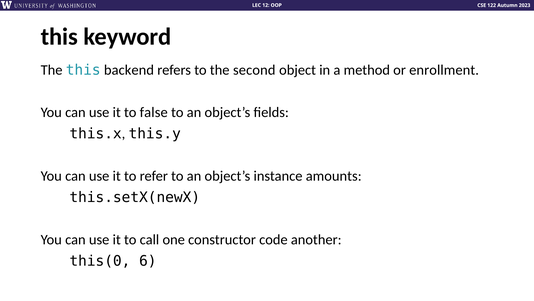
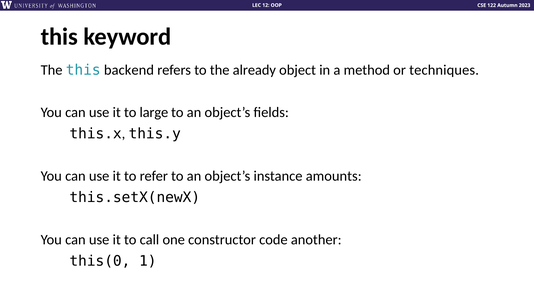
second: second -> already (254, 70)
enrollment: enrollment -> techniques (444, 70)
false: false -> large (154, 112)
6: 6 -> 1 (148, 260)
